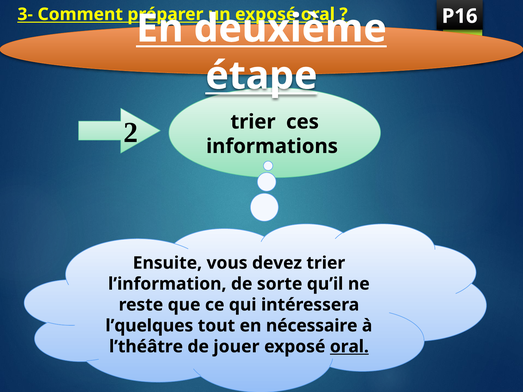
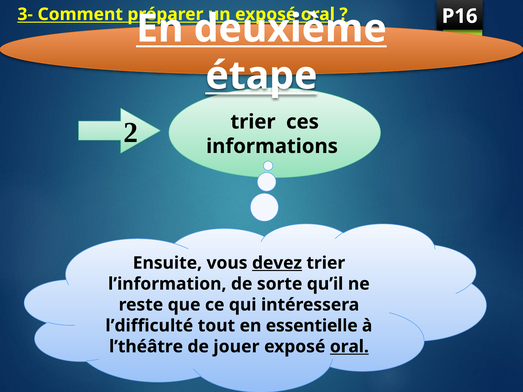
devez underline: none -> present (277, 263)
l’quelques: l’quelques -> l’difficulté (149, 326)
nécessaire: nécessaire -> essentielle (312, 326)
